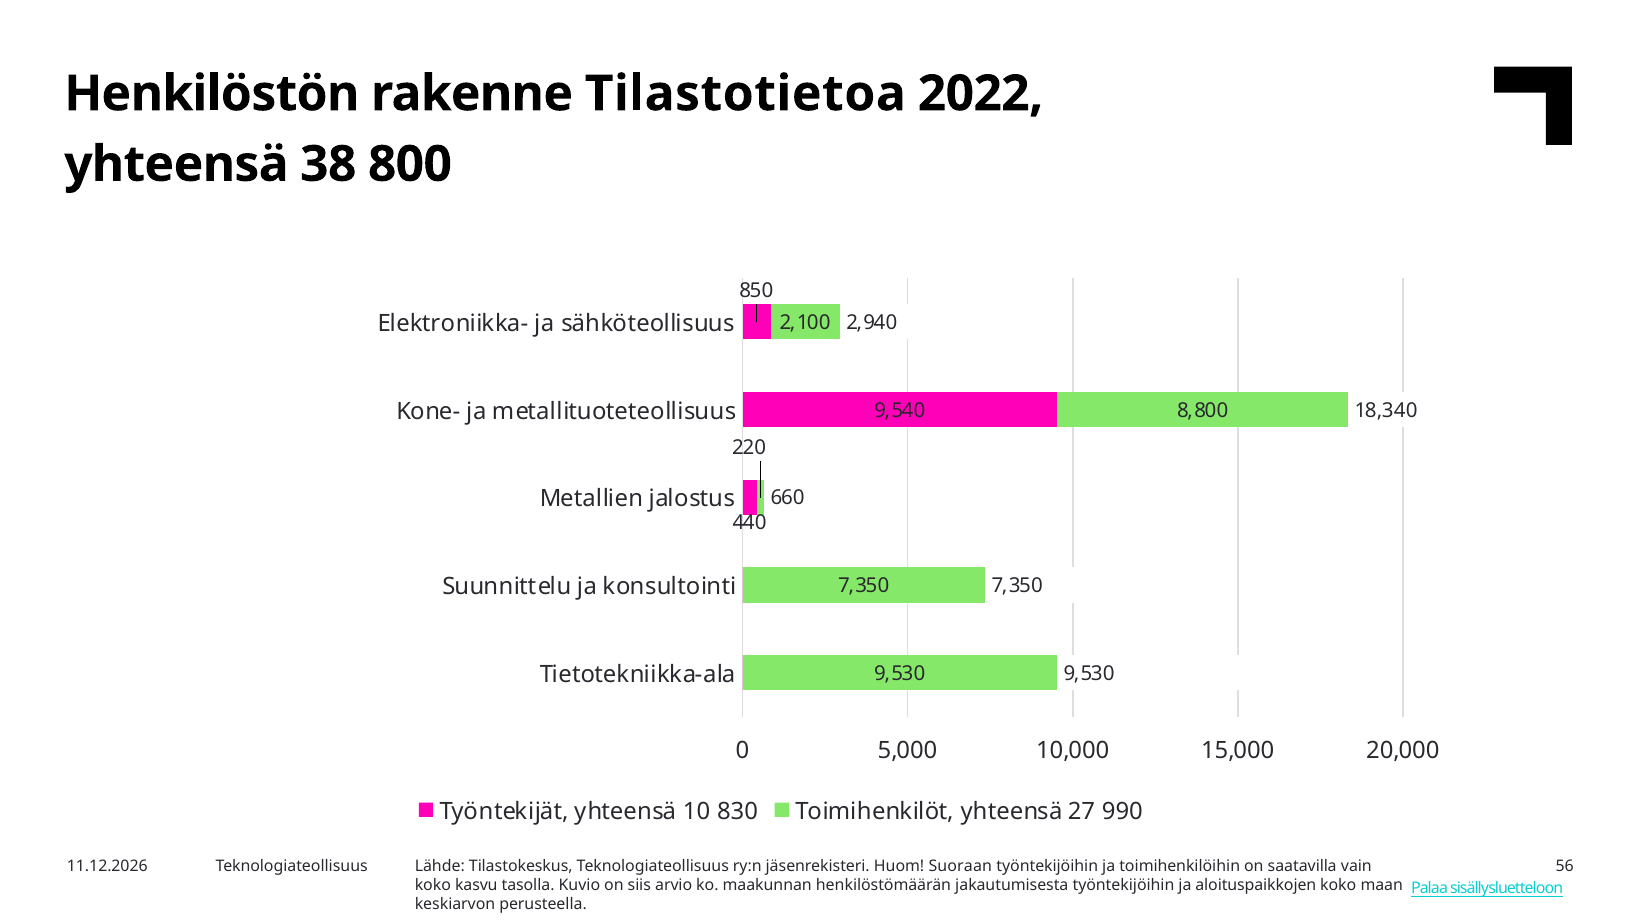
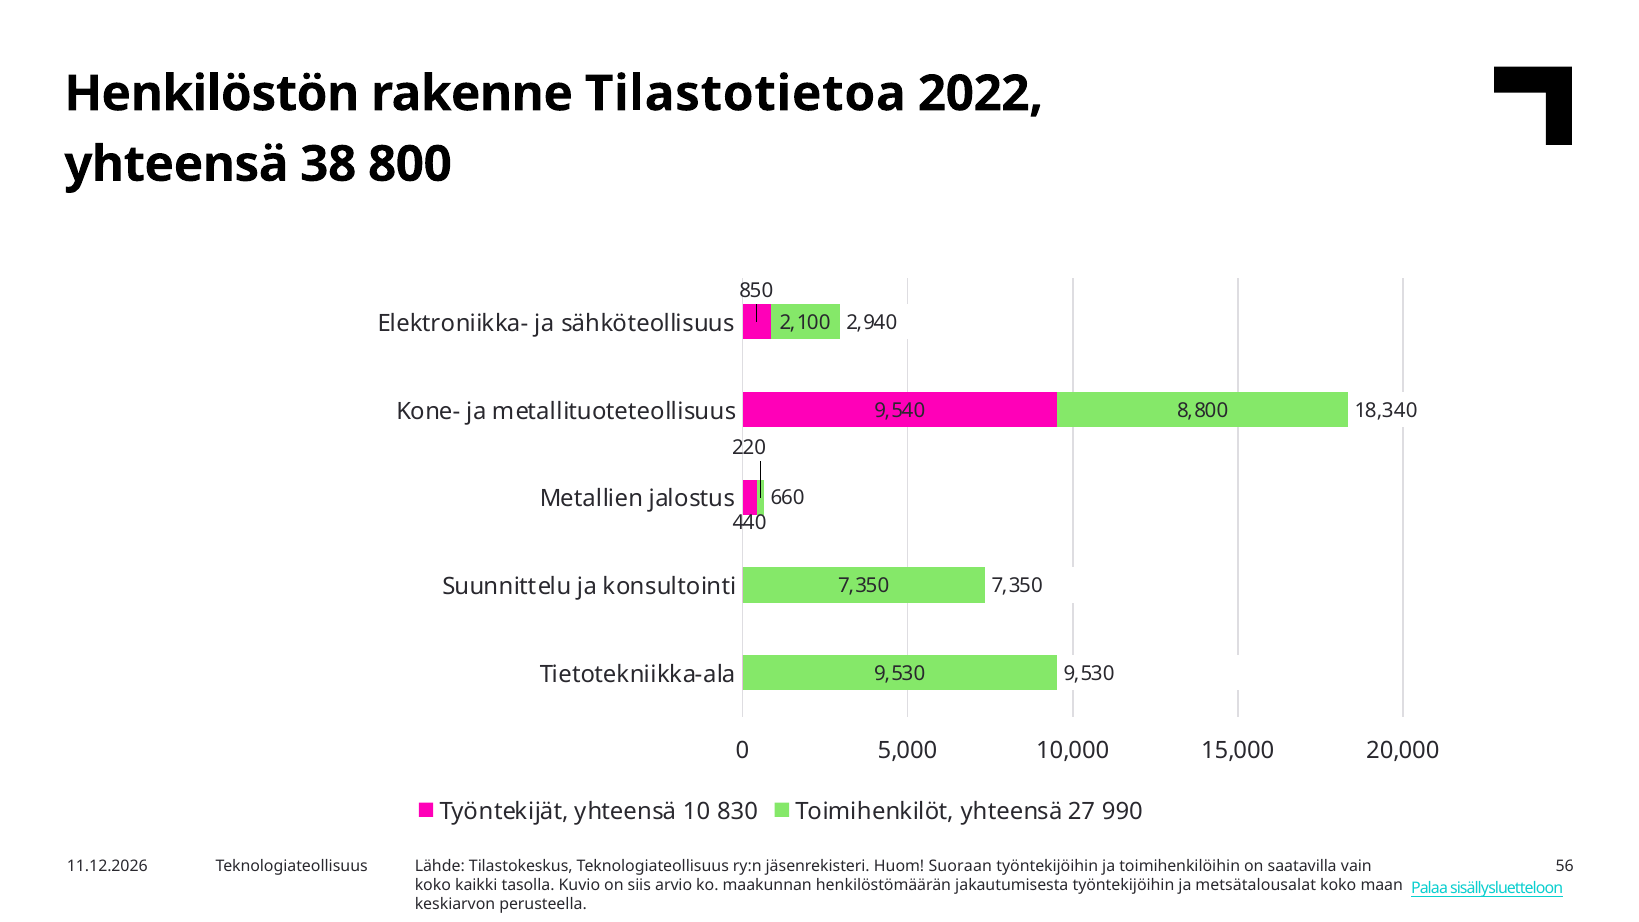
kasvu: kasvu -> kaikki (476, 885)
aloituspaikkojen: aloituspaikkojen -> metsätalousalat (1256, 885)
